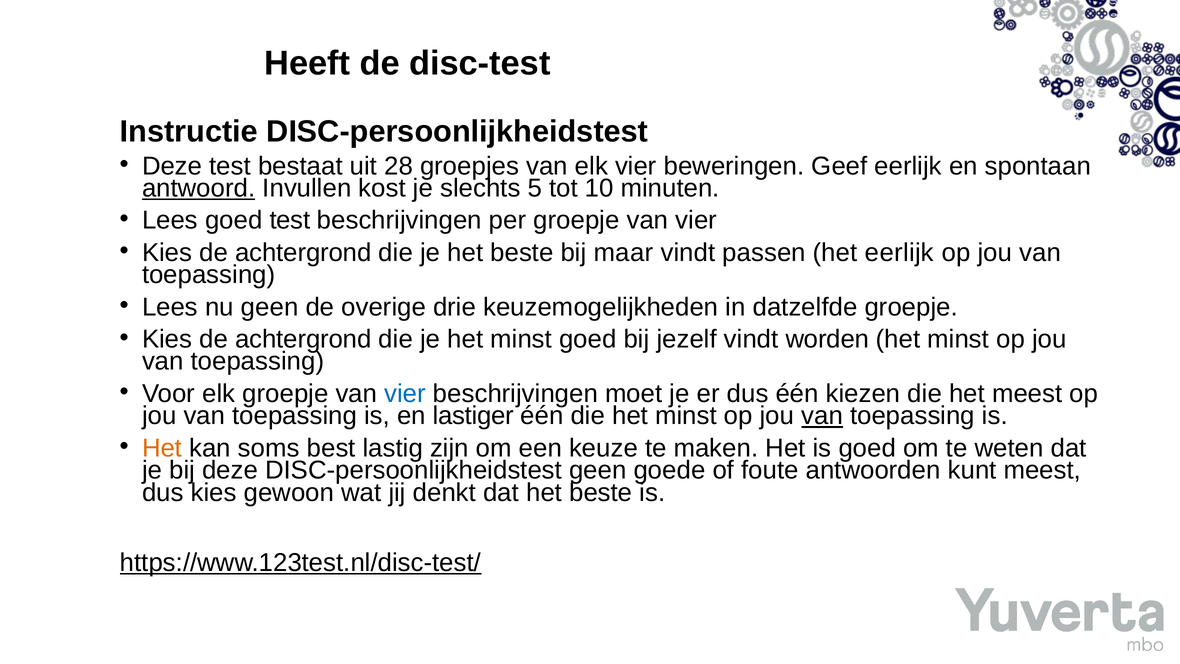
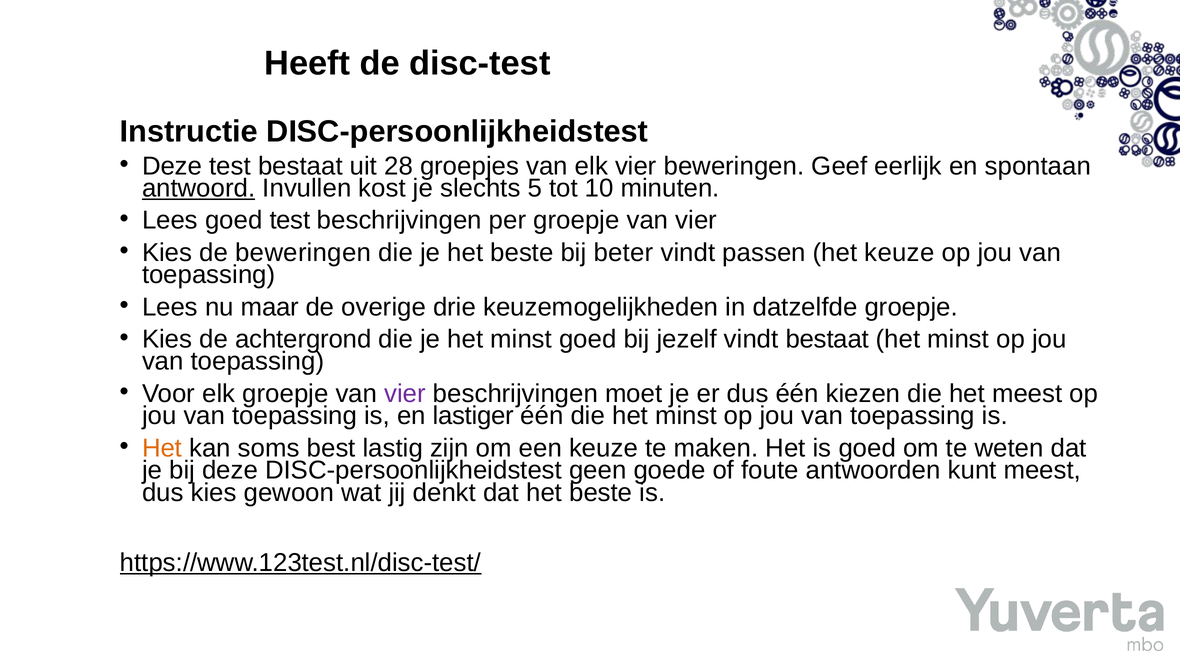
achtergrond: achtergrond -> beweringen (303, 252)
maar: maar -> beter (624, 252)
het eerlijk: eerlijk -> keuze (899, 252)
nu geen: geen -> maar (270, 307)
vindt worden: worden -> bestaat (827, 339)
vier colour: blue -> purple (405, 393)
van underline: present -> none (822, 416)
